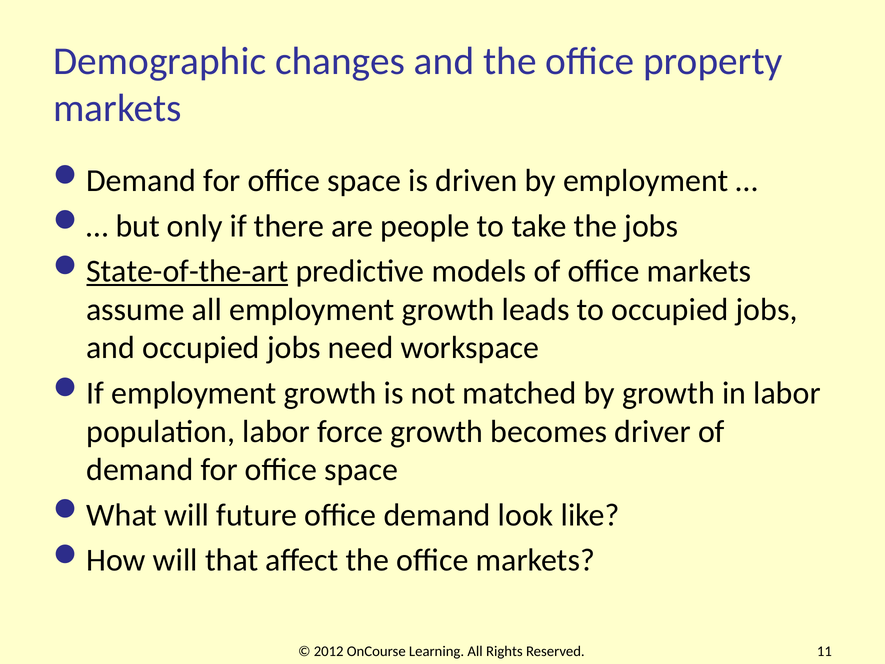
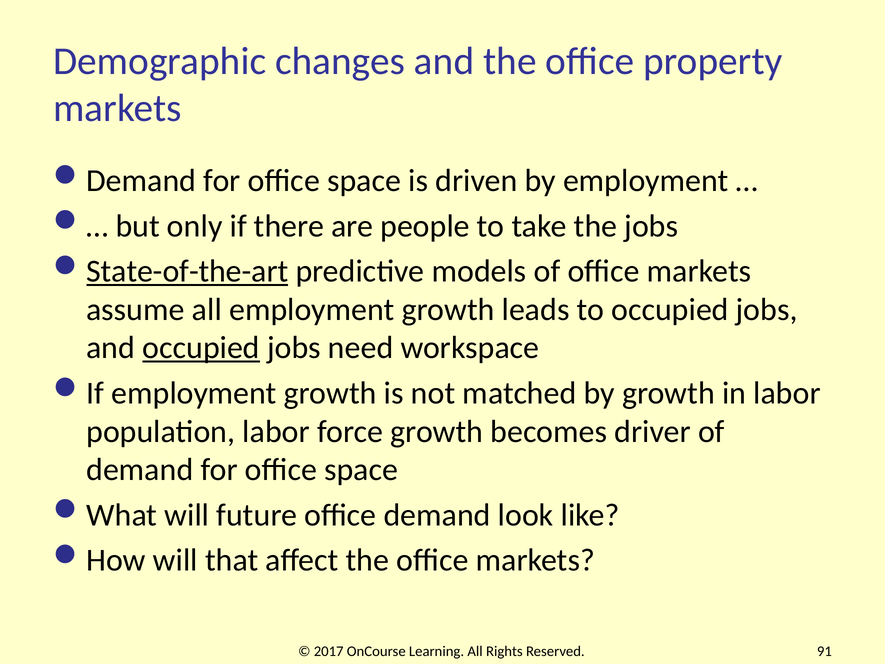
occupied underline: none -> present (201, 348)
2012: 2012 -> 2017 (329, 651)
11: 11 -> 91 (824, 651)
